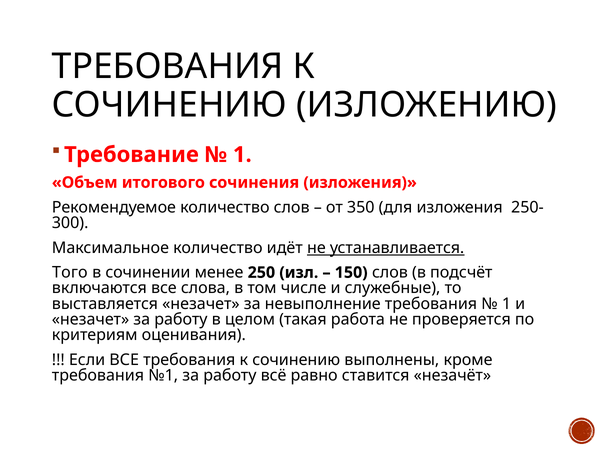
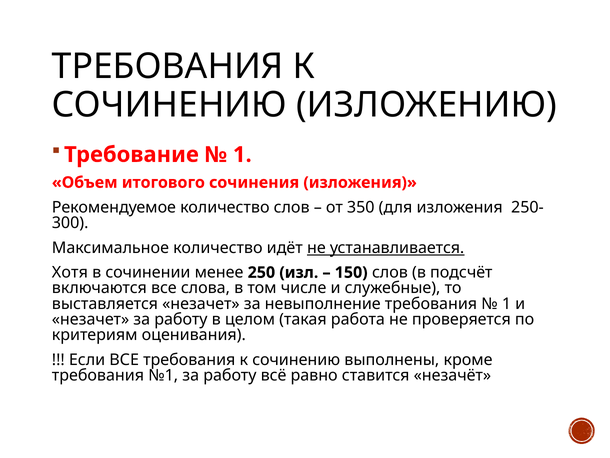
Того: Того -> Хотя (70, 272)
